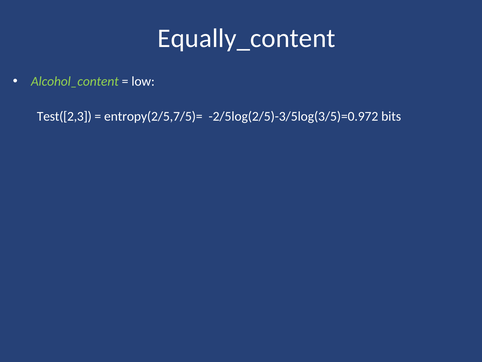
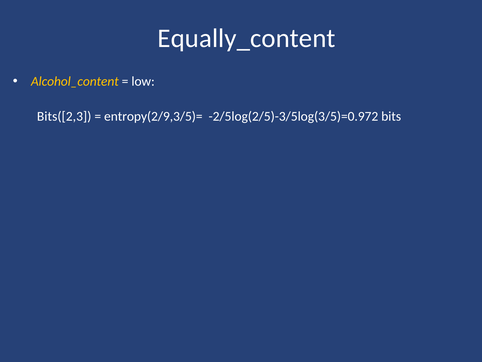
Alcohol_content colour: light green -> yellow (75, 81)
Test([2,3: Test([2,3 -> Bits([2,3 (64, 116)
entropy(2/5,7/5)=: entropy(2/5,7/5)= -> entropy(2/9,3/5)= (153, 116)
